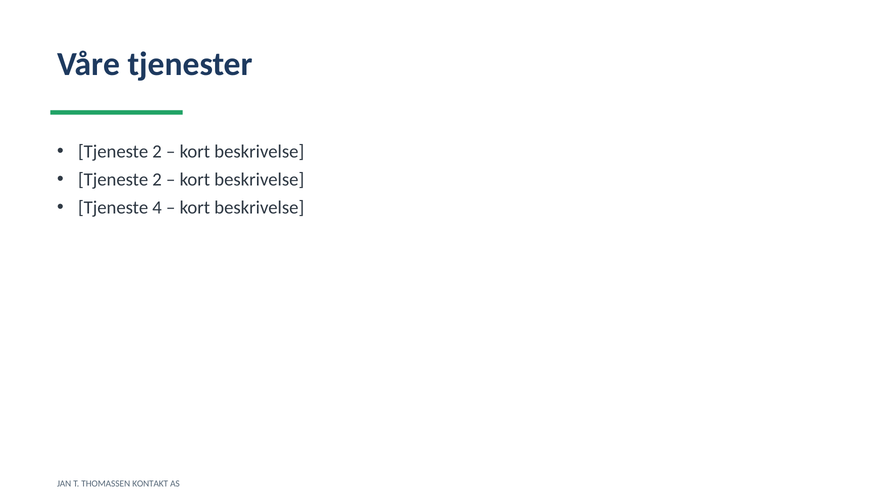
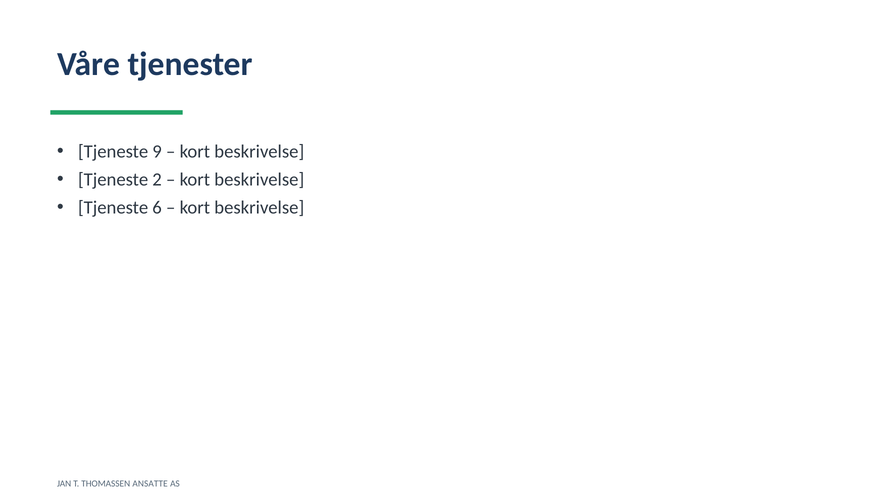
2: 2 -> 9 (157, 152)
4: 4 -> 6 (157, 208)
KONTAKT: KONTAKT -> ANSATTE (150, 484)
